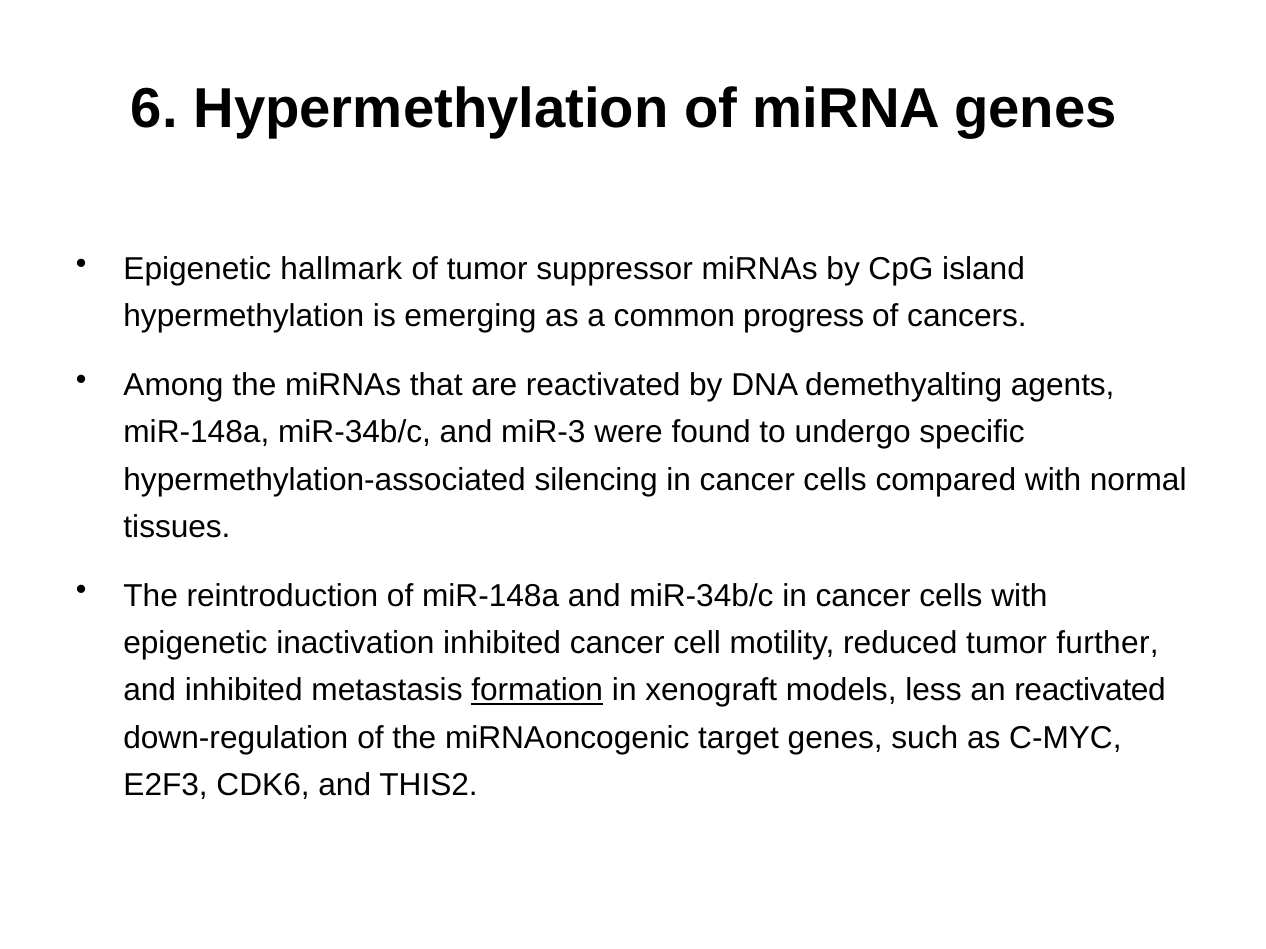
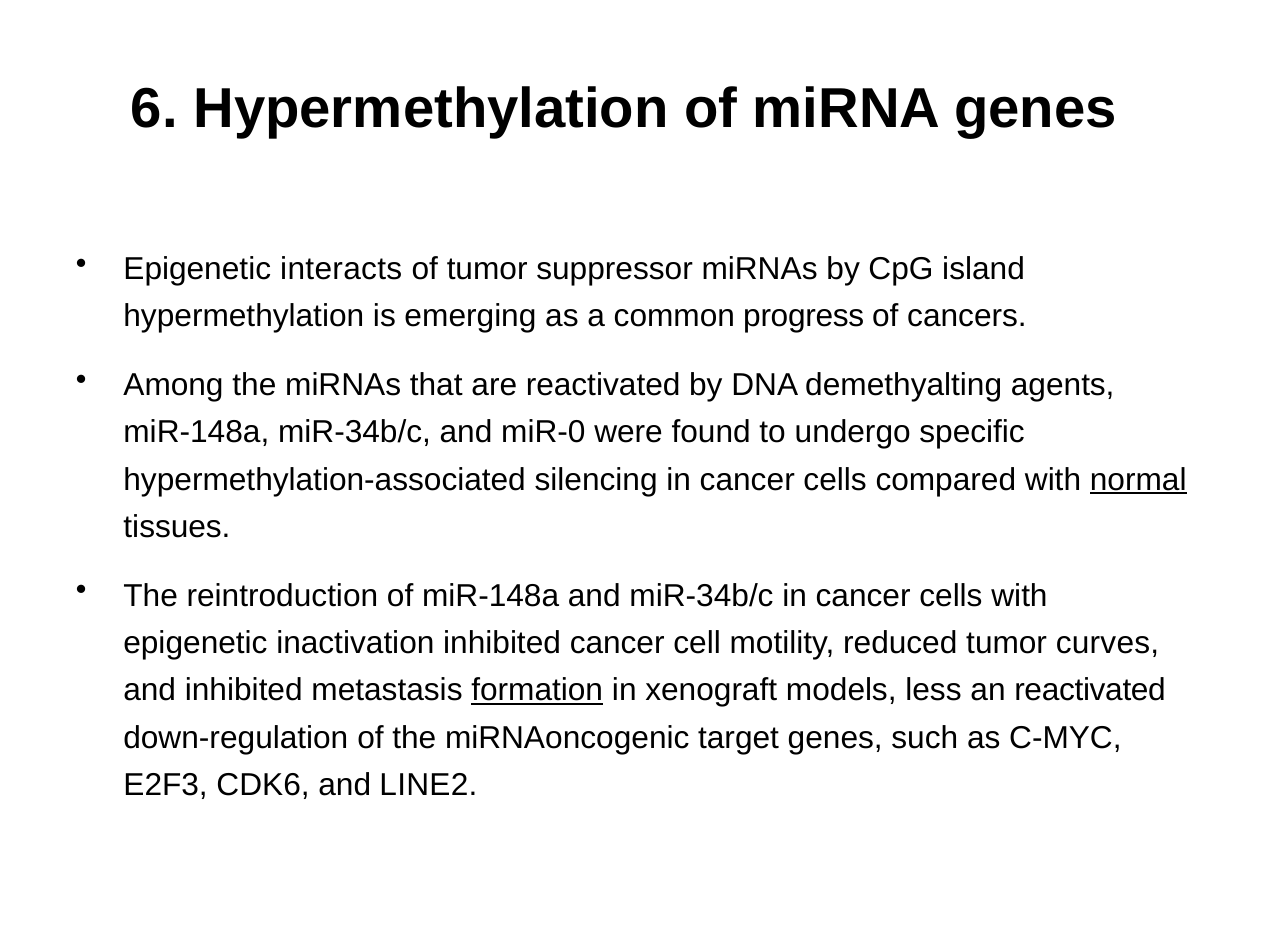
hallmark: hallmark -> interacts (341, 269)
miR-3: miR-3 -> miR-0 (543, 433)
normal underline: none -> present (1138, 480)
further: further -> curves (1108, 643)
THIS2: THIS2 -> LINE2 (428, 786)
